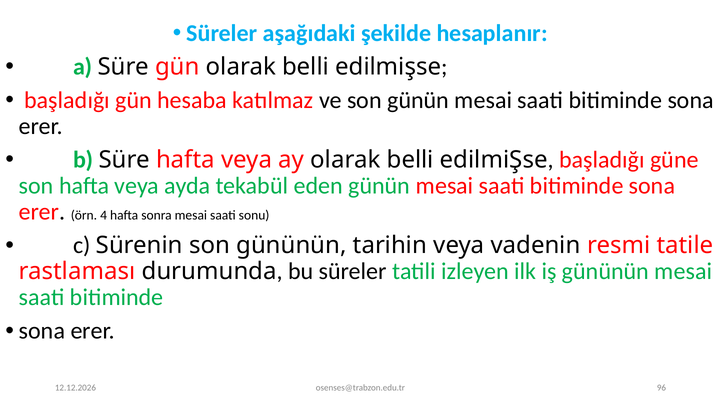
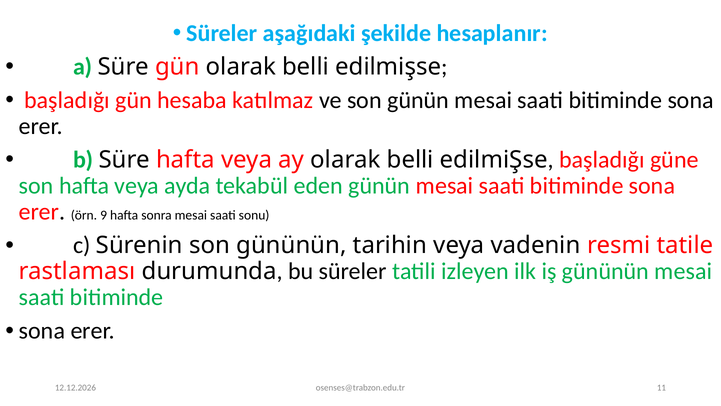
4: 4 -> 9 (104, 215)
96: 96 -> 11 (661, 387)
